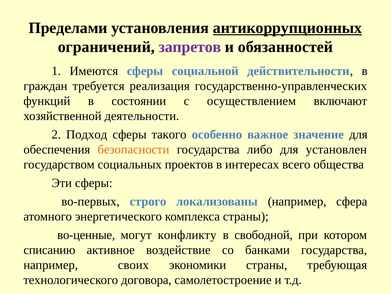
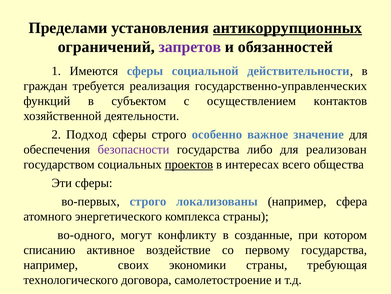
состоянии: состоянии -> субъектом (139, 101)
включают: включают -> контактов (340, 101)
сферы такого: такого -> строго (169, 134)
безопасности colour: orange -> purple (133, 149)
установлен: установлен -> реализован (336, 149)
проектов underline: none -> present (189, 164)
во-ценные: во-ценные -> во-одного (86, 234)
свободной: свободной -> созданные (264, 234)
банками: банками -> первому (267, 249)
